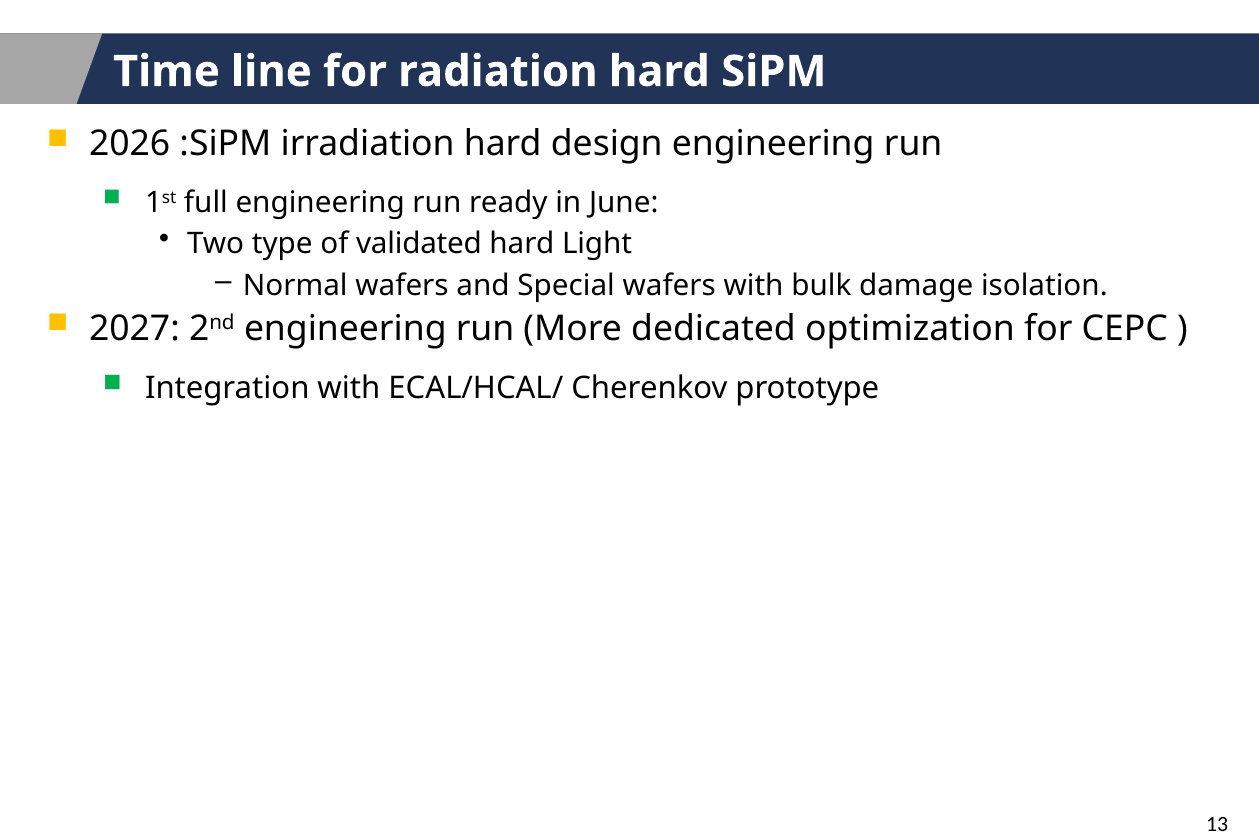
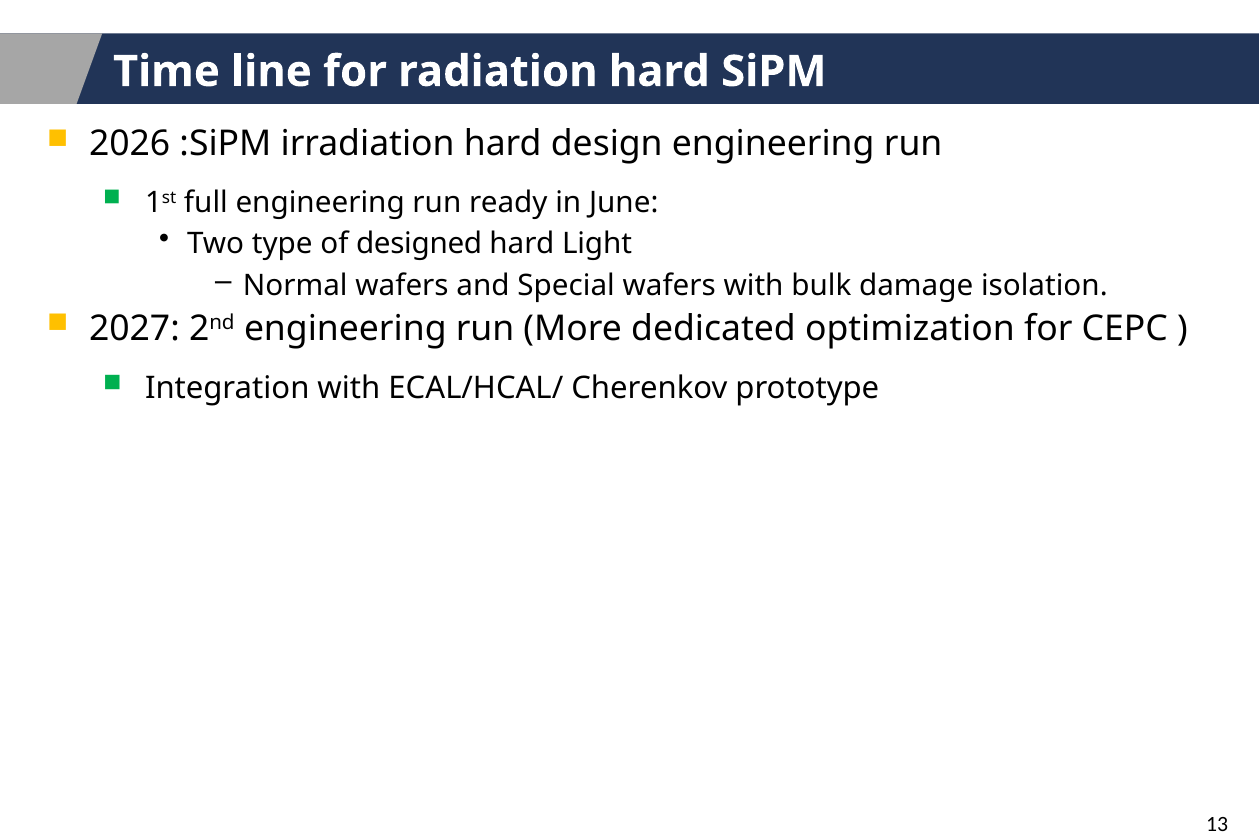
validated: validated -> designed (419, 244)
